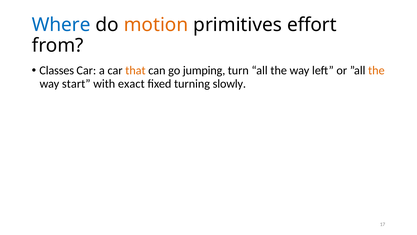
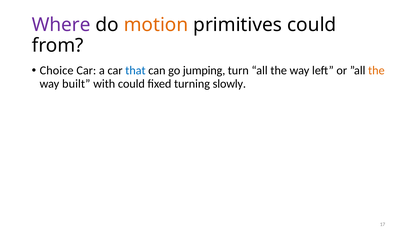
Where colour: blue -> purple (61, 25)
primitives effort: effort -> could (312, 25)
Classes: Classes -> Choice (57, 71)
that colour: orange -> blue (135, 71)
start: start -> built (76, 84)
with exact: exact -> could (131, 84)
